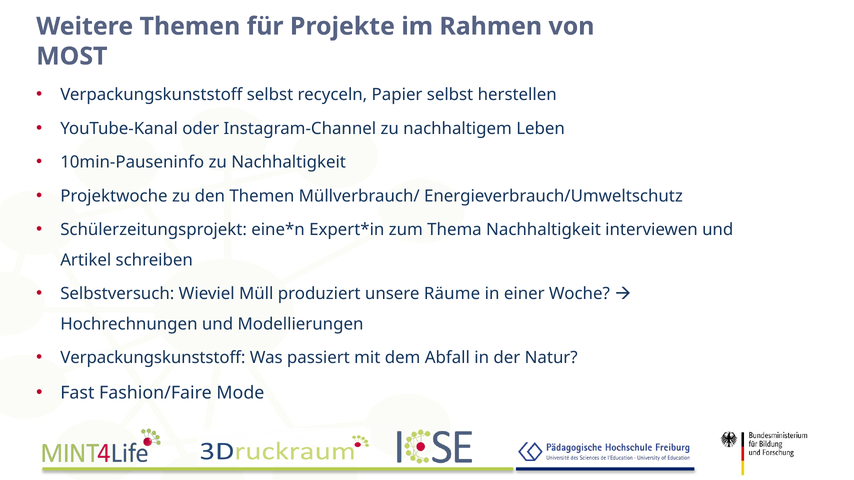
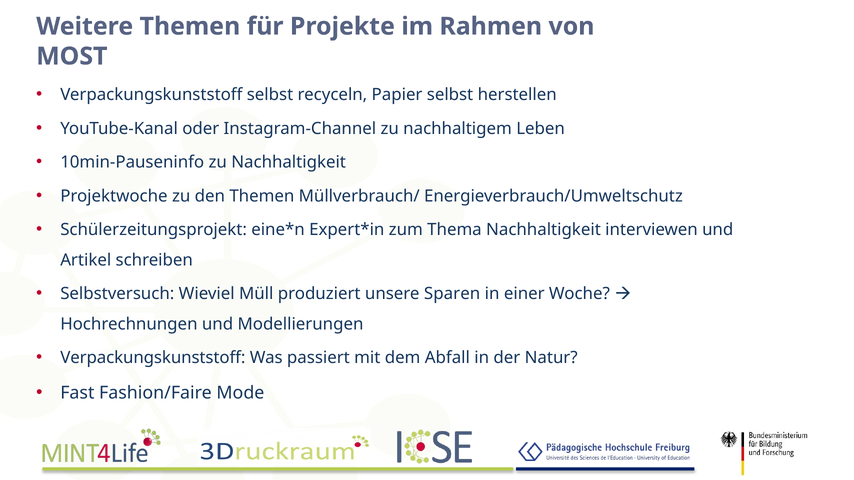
Räume: Räume -> Sparen (452, 294)
